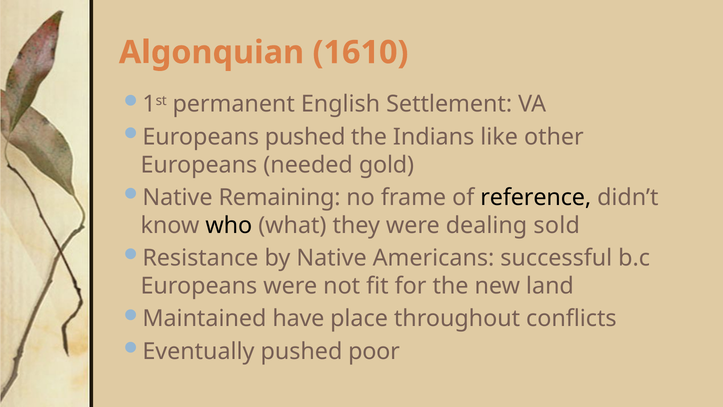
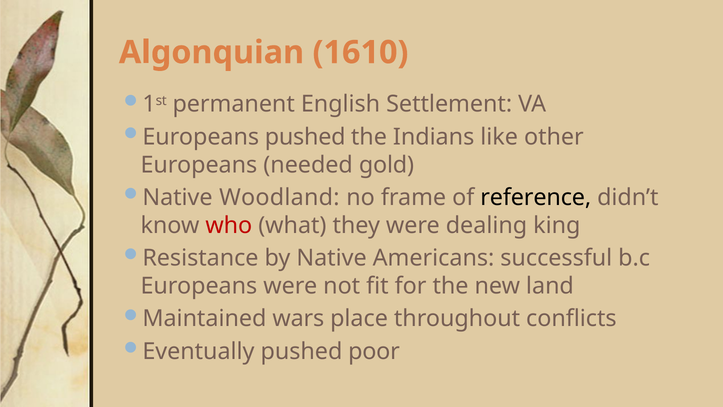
Remaining: Remaining -> Woodland (279, 197)
who colour: black -> red (229, 225)
sold: sold -> king (557, 225)
have: have -> wars (298, 318)
